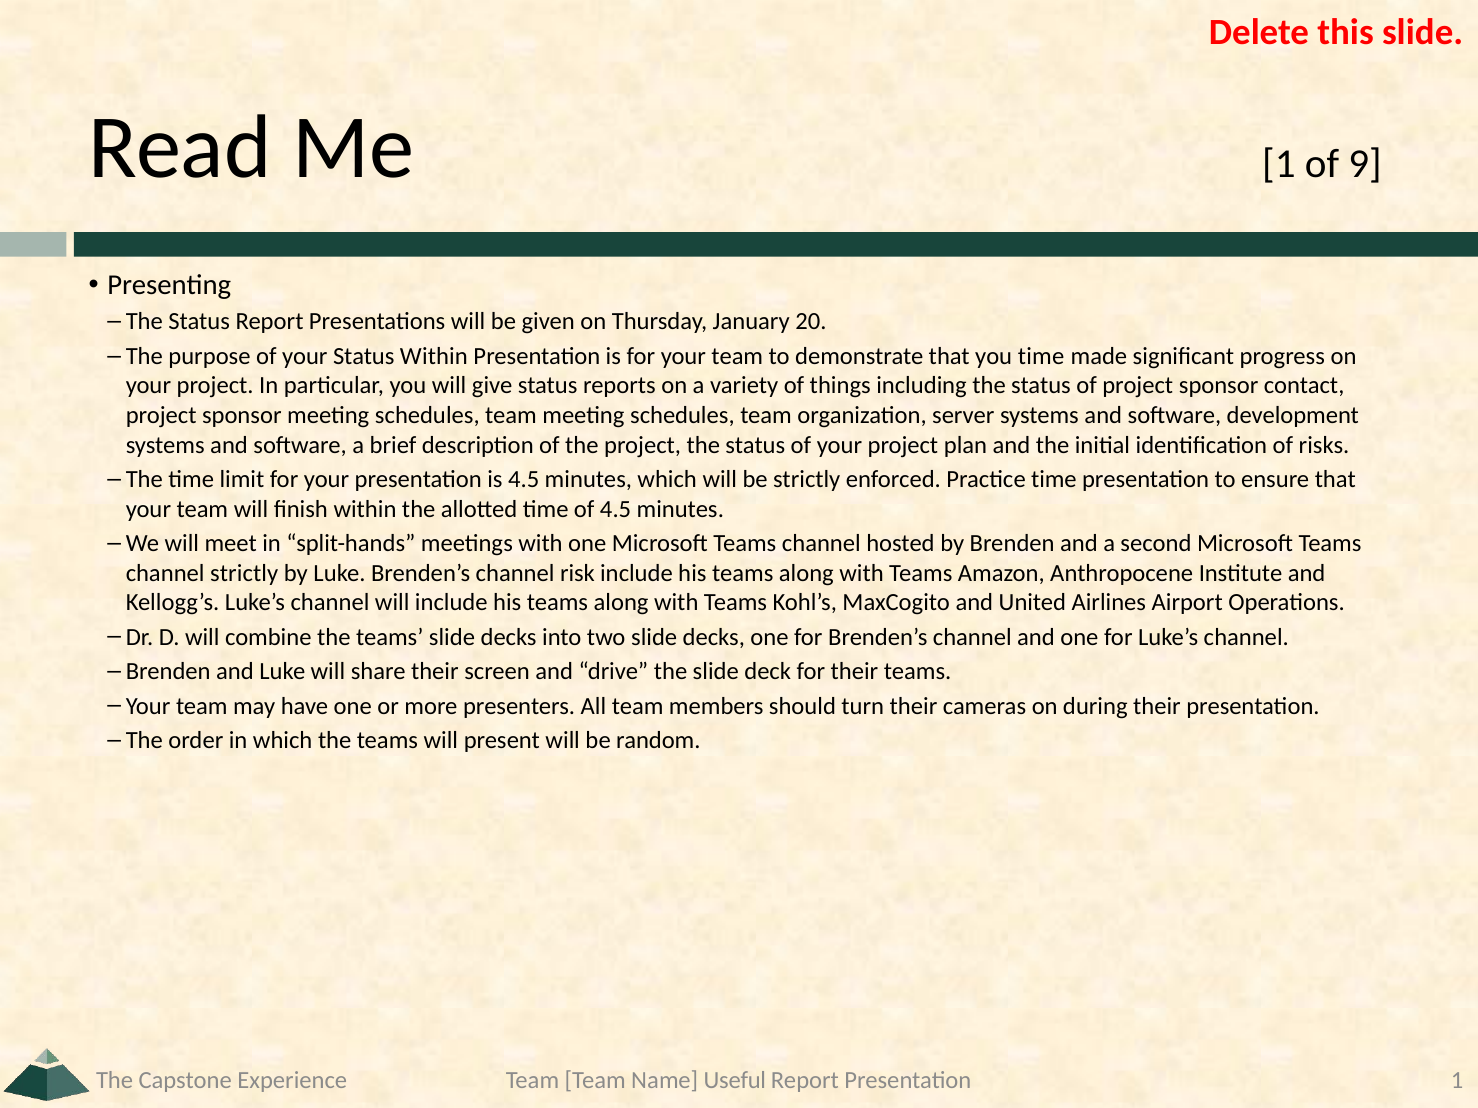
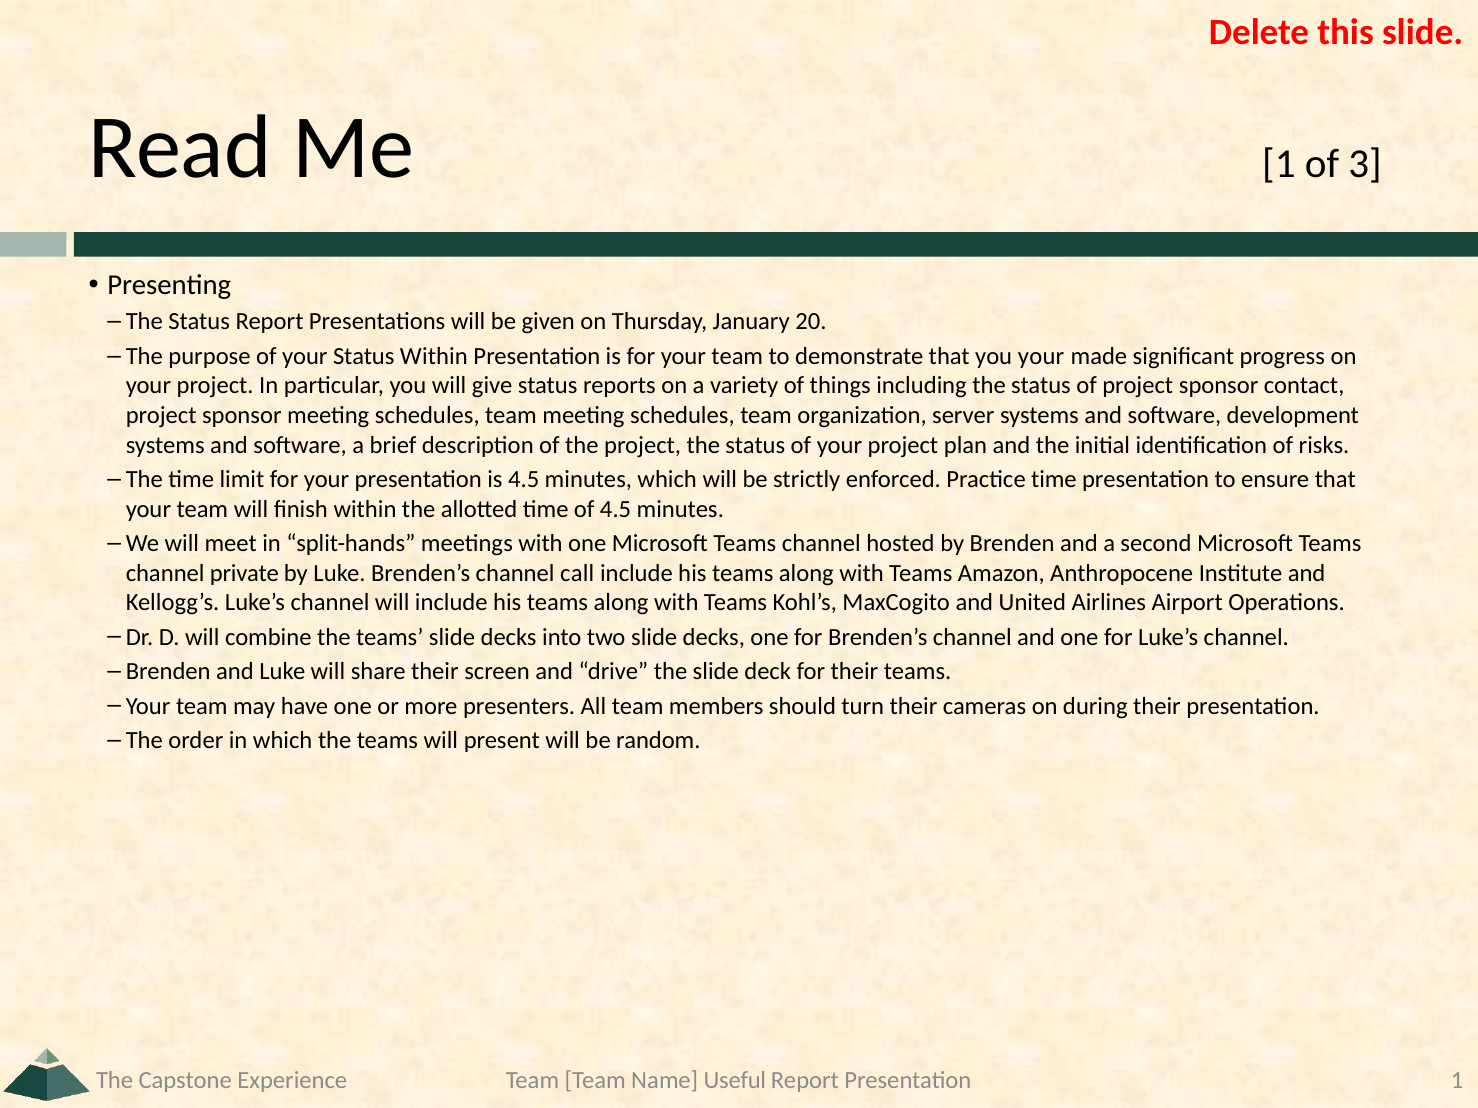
9: 9 -> 3 (1365, 164)
you time: time -> your (1041, 356)
channel strictly: strictly -> private (244, 573)
risk: risk -> call (577, 573)
